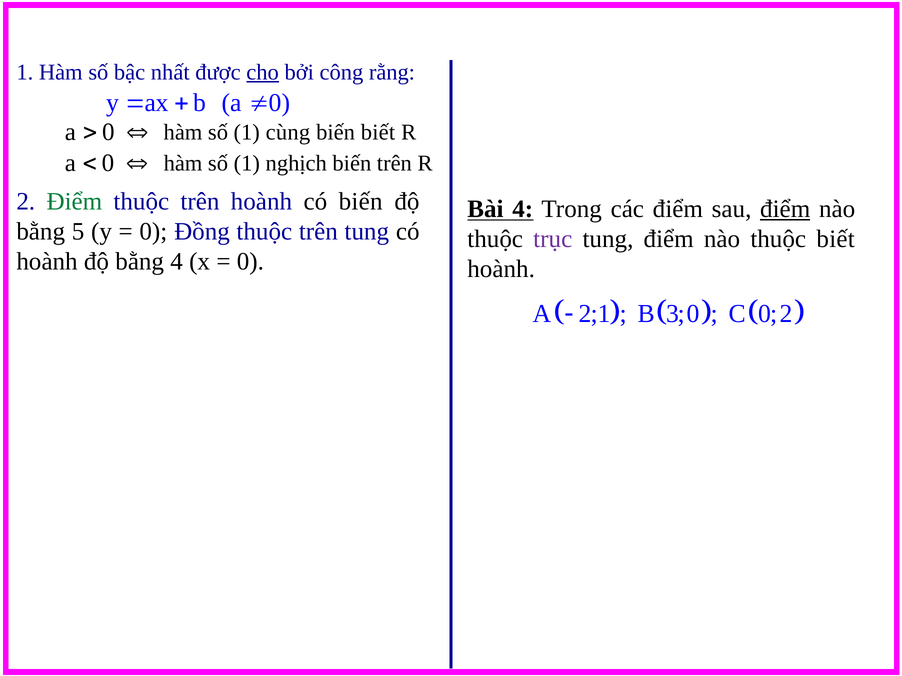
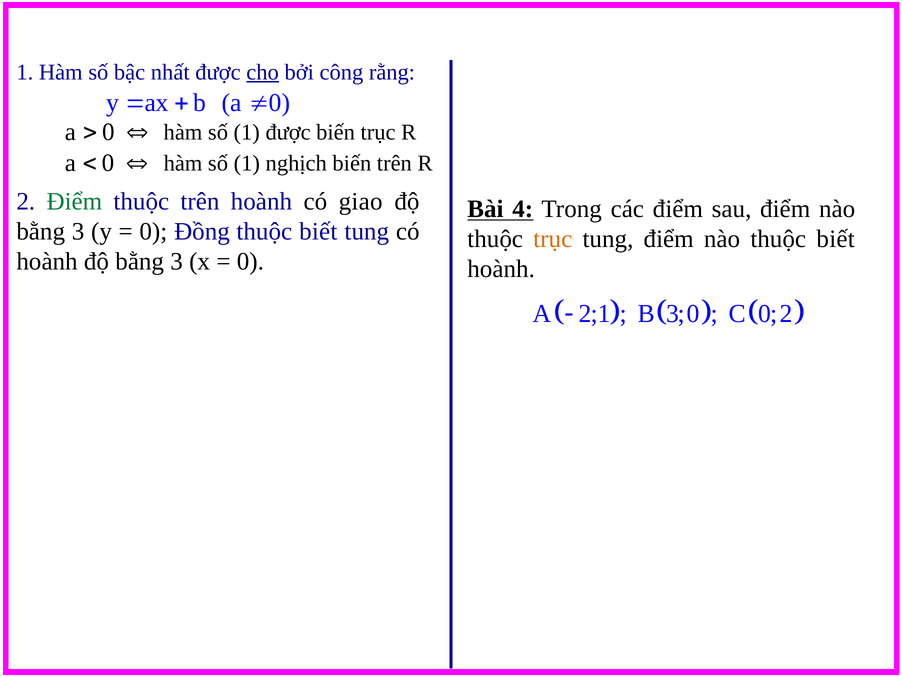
1 cùng: cùng -> được (288, 132)
biến biết: biết -> trục (378, 132)
có biến: biến -> giao (361, 202)
điểm underline: present -> none (785, 209)
5: 5 -> 3 (78, 232)
trên: trên -> biết (318, 232)
trục colour: purple -> orange (553, 239)
hoành độ bằng 4: 4 -> 3 (177, 262)
